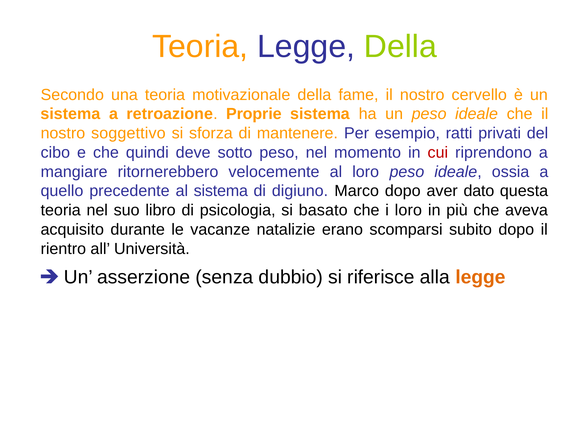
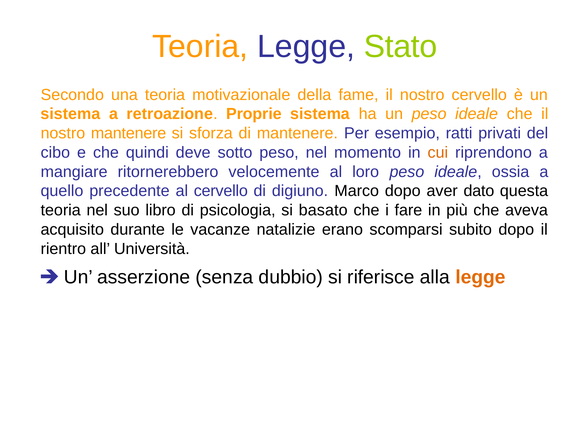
Legge Della: Della -> Stato (401, 47)
nostro soggettivo: soggettivo -> mantenere (129, 133)
cui colour: red -> orange (438, 152)
al sistema: sistema -> cervello (221, 191)
i loro: loro -> fare (408, 210)
